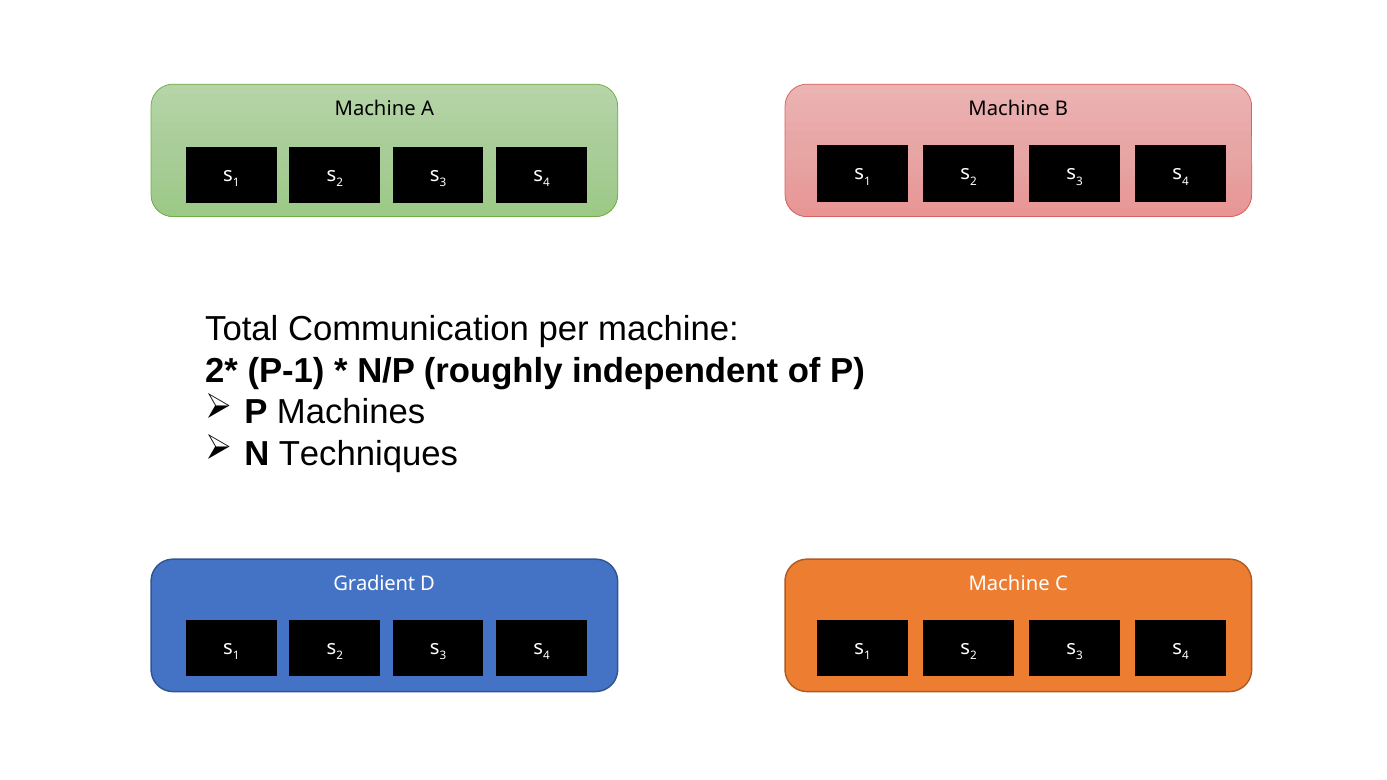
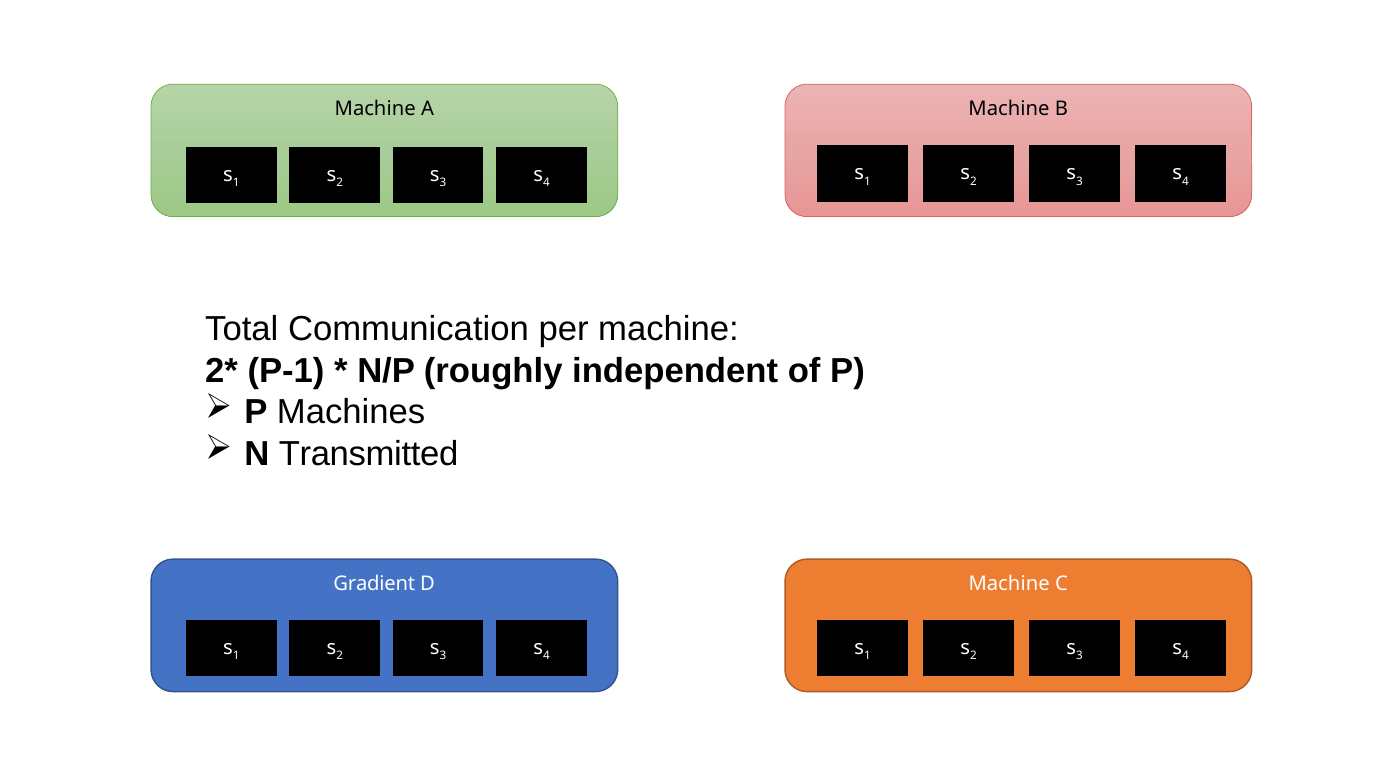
Techniques: Techniques -> Transmitted (369, 454)
